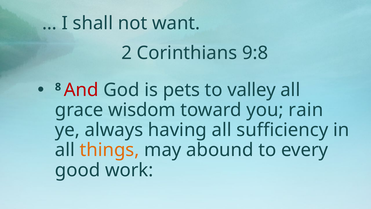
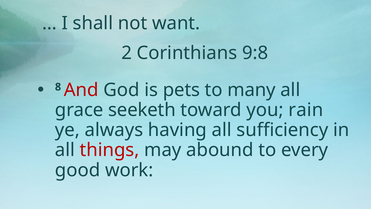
valley: valley -> many (252, 90)
wisdom: wisdom -> seeketh (142, 110)
things colour: orange -> red (110, 150)
